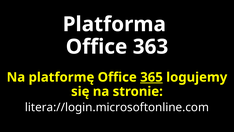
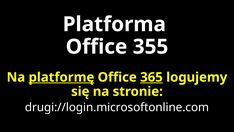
363: 363 -> 355 (151, 47)
platformę underline: none -> present (61, 77)
litera://login.microsoftonline.com: litera://login.microsoftonline.com -> drugi://login.microsoftonline.com (117, 107)
